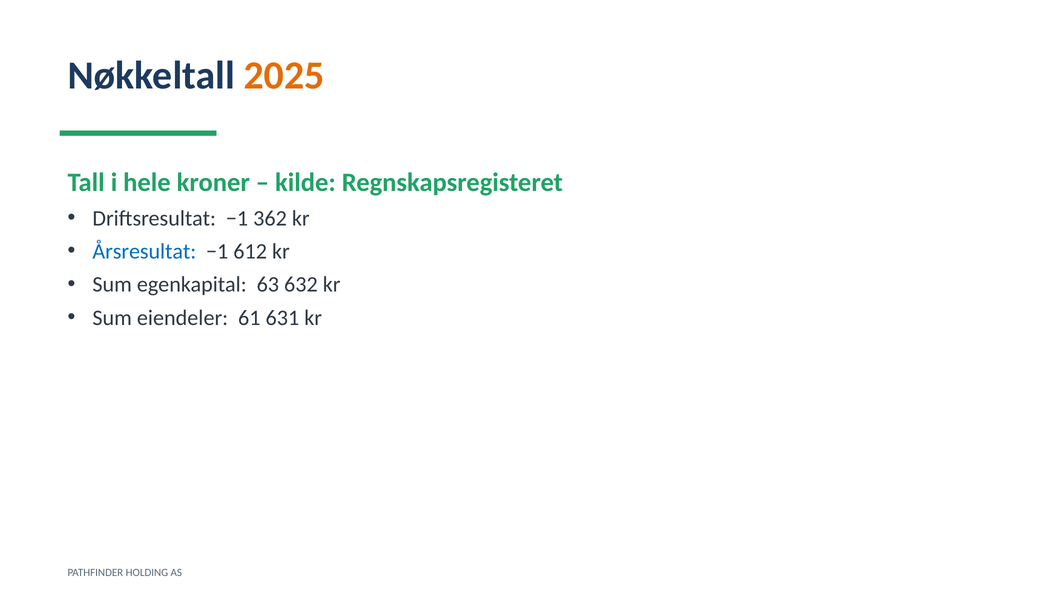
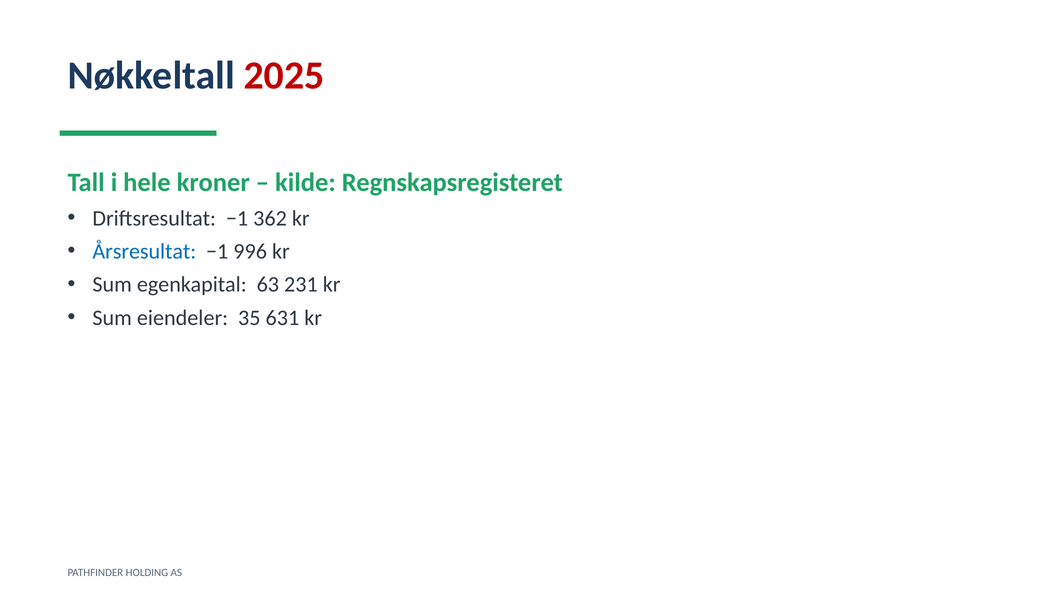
2025 colour: orange -> red (284, 76)
612: 612 -> 996 (250, 252)
632: 632 -> 231 (301, 285)
61: 61 -> 35 (249, 318)
